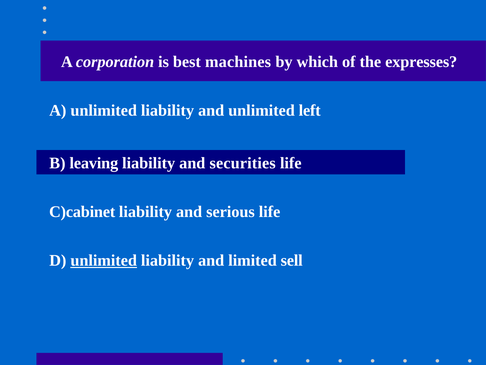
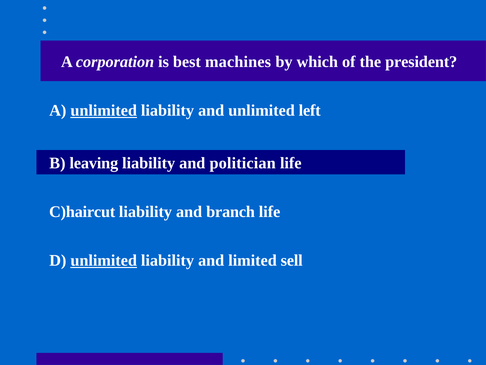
expresses: expresses -> president (421, 62)
unlimited underline: none -> present (104, 110)
securities: securities -> politician (243, 163)
C)cabinet: C)cabinet -> C)haircut (82, 212)
serious: serious -> branch (231, 212)
